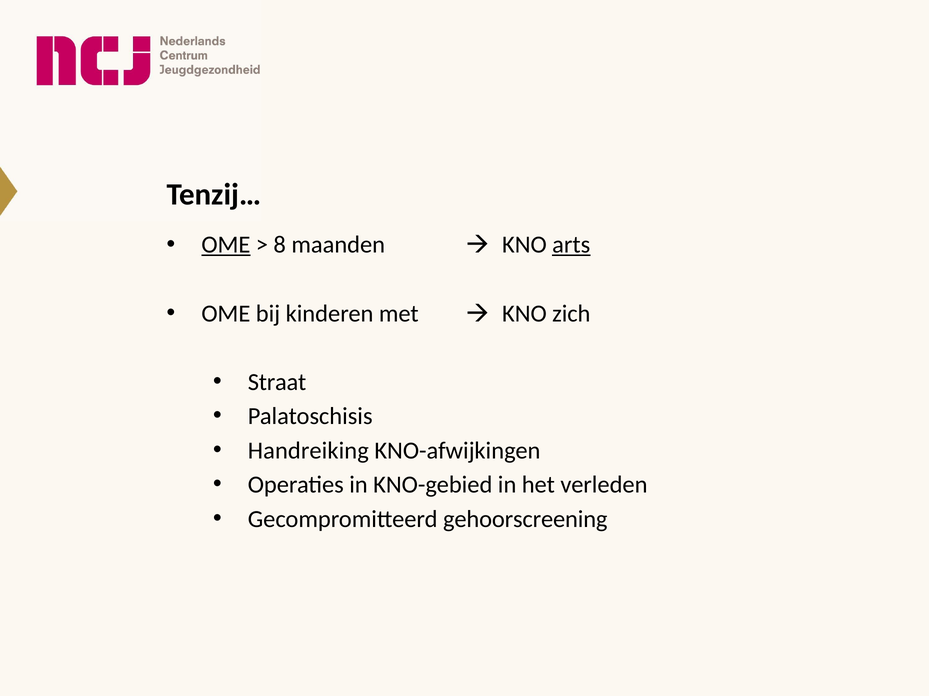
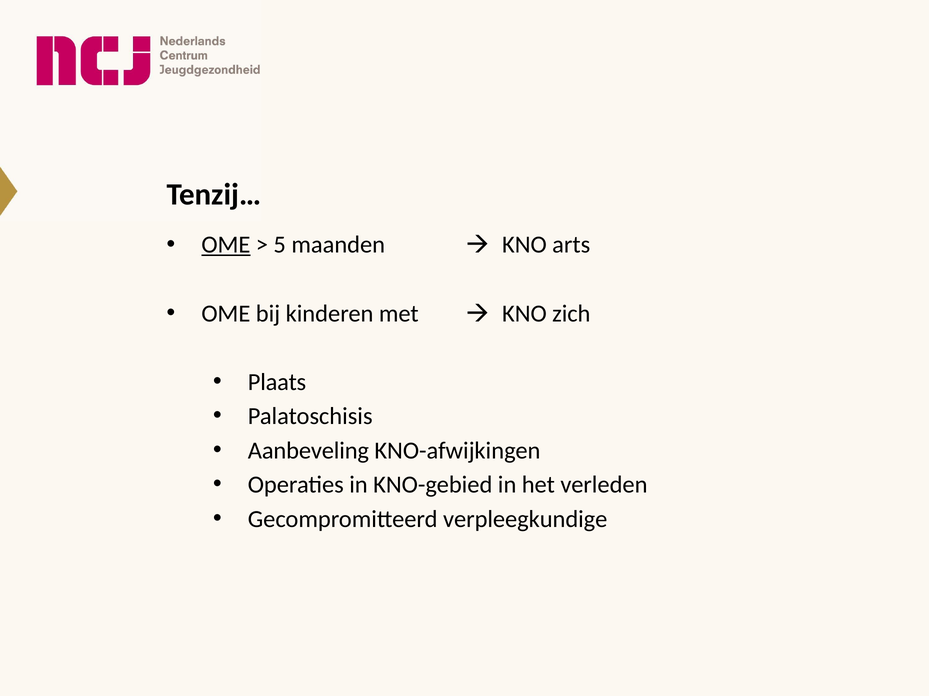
8: 8 -> 5 (280, 245)
arts underline: present -> none (571, 245)
Straat: Straat -> Plaats (277, 382)
Handreiking: Handreiking -> Aanbeveling (308, 451)
gehoorscreening: gehoorscreening -> verpleegkundige (525, 520)
